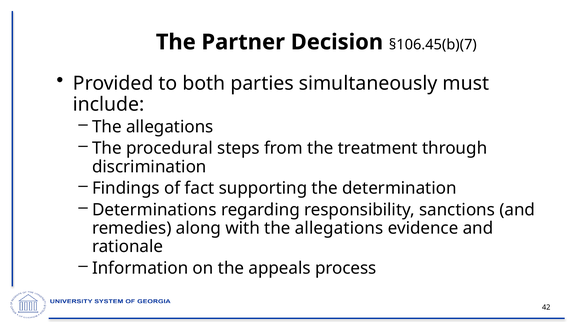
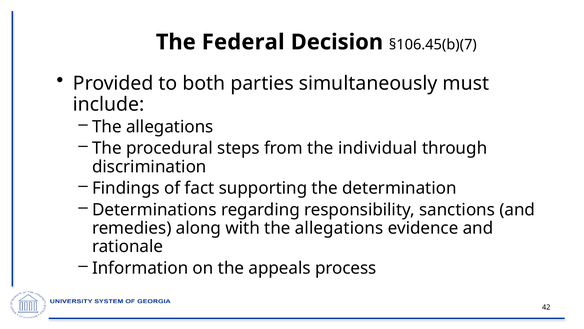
Partner: Partner -> Federal (243, 42)
treatment: treatment -> individual (378, 148)
